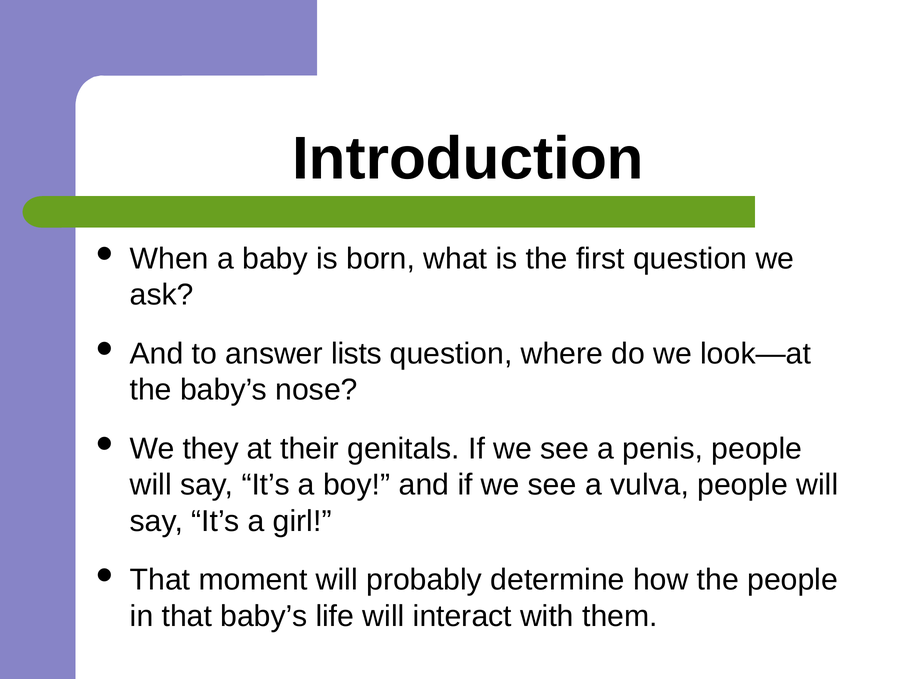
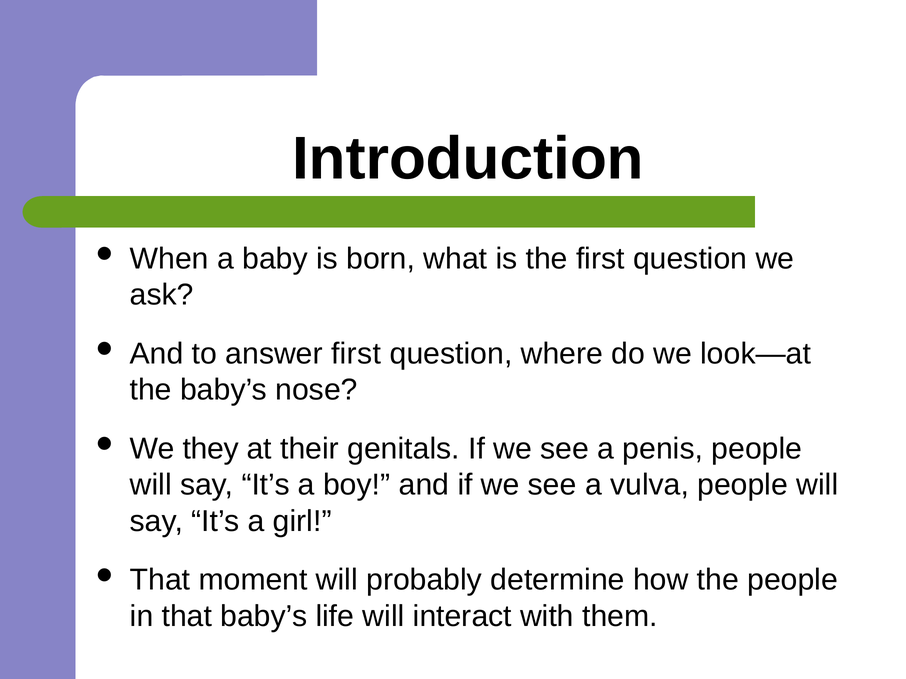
answer lists: lists -> first (356, 354)
